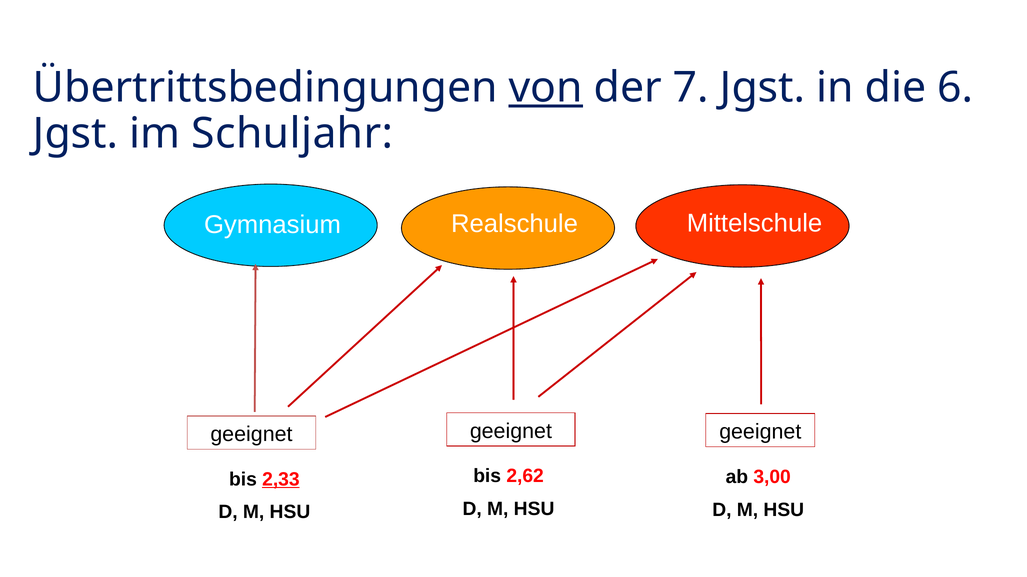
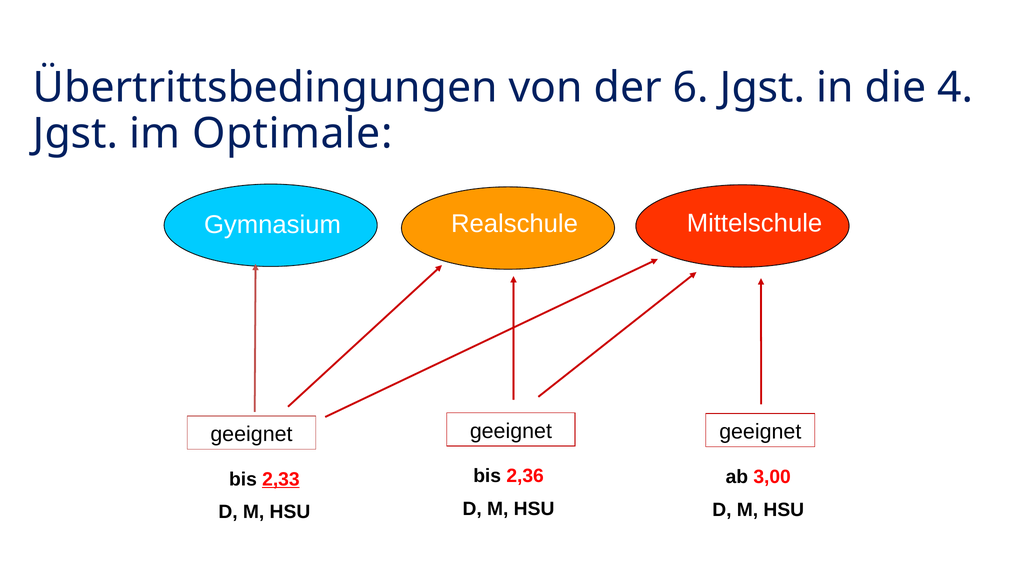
von underline: present -> none (546, 88)
7: 7 -> 6 (691, 88)
6: 6 -> 4 (955, 88)
Schuljahr: Schuljahr -> Optimale (292, 134)
2,62: 2,62 -> 2,36 (525, 477)
